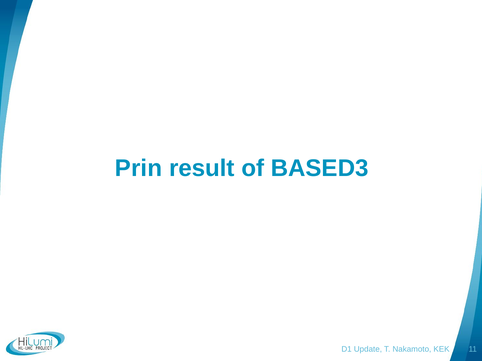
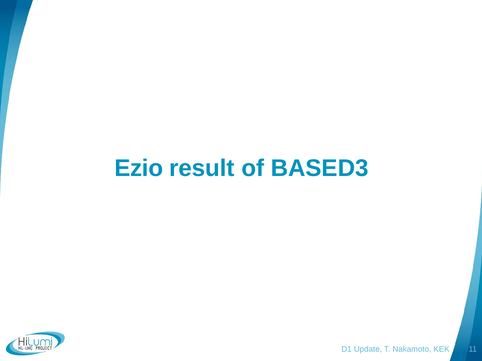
Prin: Prin -> Ezio (139, 169)
